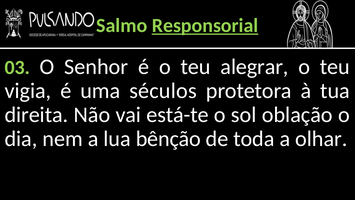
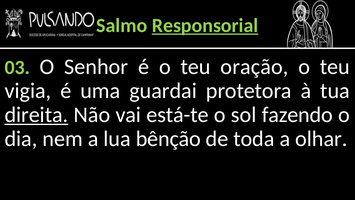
alegrar: alegrar -> oração (254, 67)
séculos: séculos -> guardai (163, 91)
direita underline: none -> present (36, 115)
oblação: oblação -> fazendo (297, 115)
